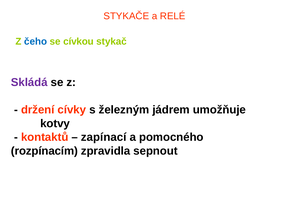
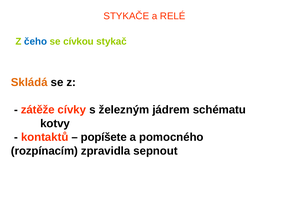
Skládá colour: purple -> orange (29, 82)
držení: držení -> zátěže (38, 110)
umožňuje: umožňuje -> schématu (219, 110)
zapínací: zapínací -> popíšete (104, 137)
